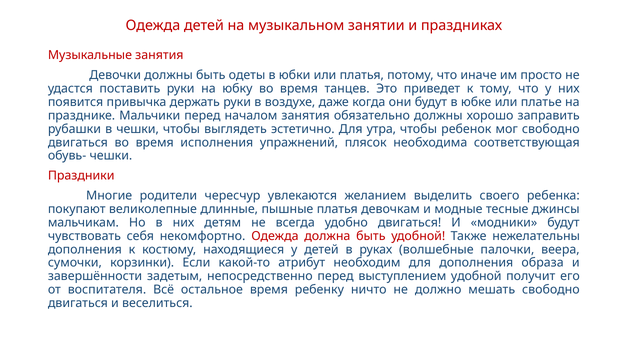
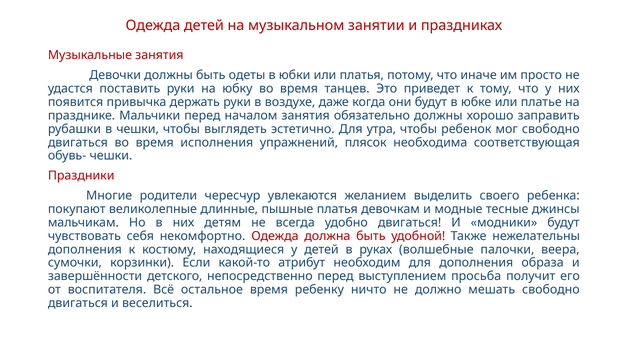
задетым: задетым -> детского (175, 276)
выступлением удобной: удобной -> просьба (476, 276)
